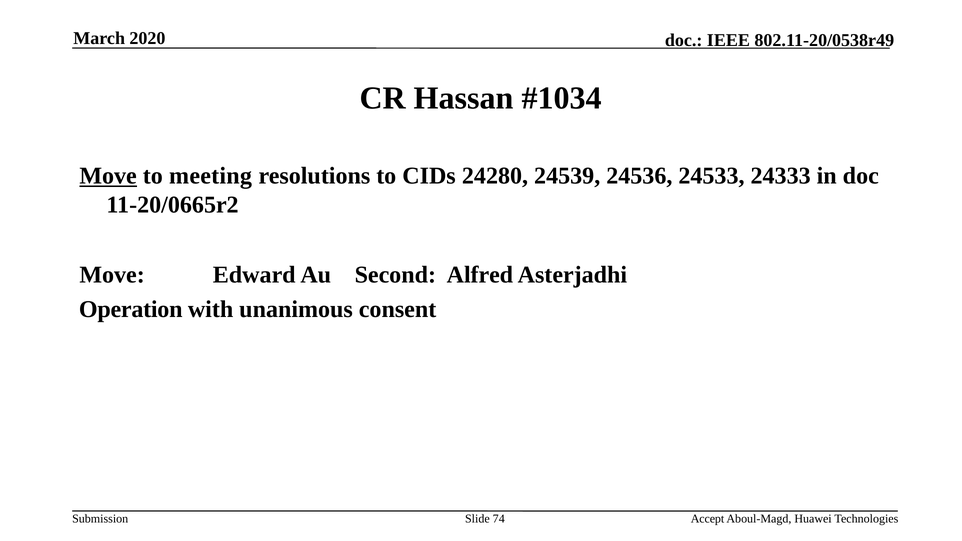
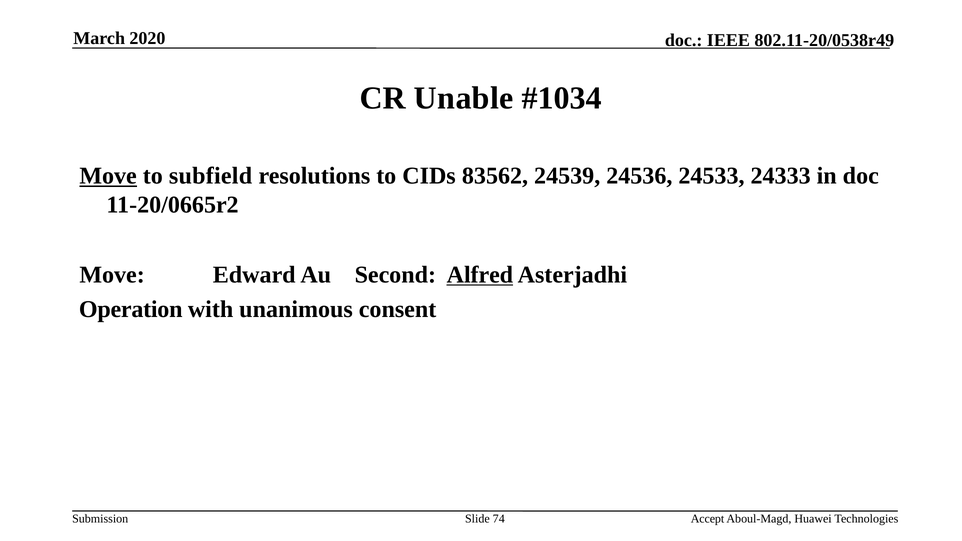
Hassan: Hassan -> Unable (464, 98)
meeting: meeting -> subfield (211, 176)
24280: 24280 -> 83562 (495, 176)
Alfred underline: none -> present (480, 275)
